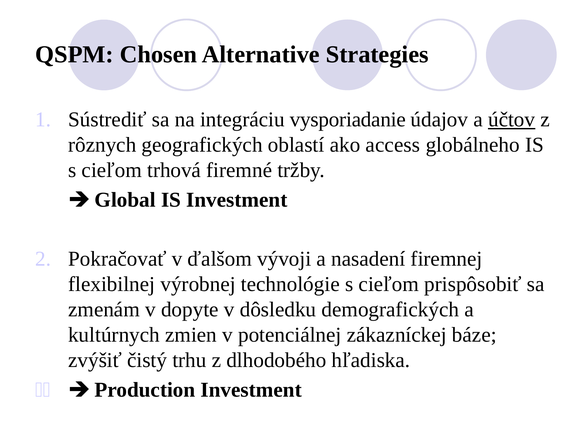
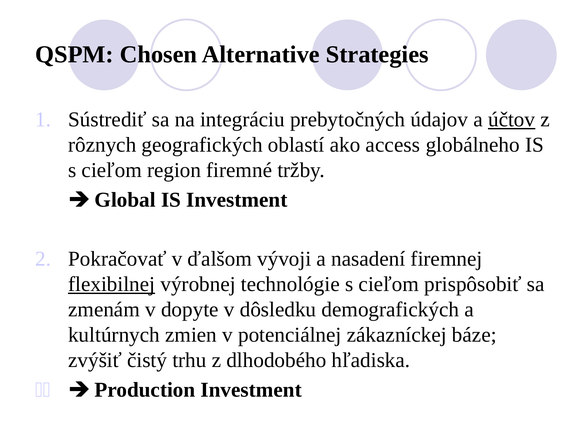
vysporiadanie: vysporiadanie -> prebytočných (348, 120)
trhová: trhová -> region (174, 170)
flexibilnej underline: none -> present (112, 285)
